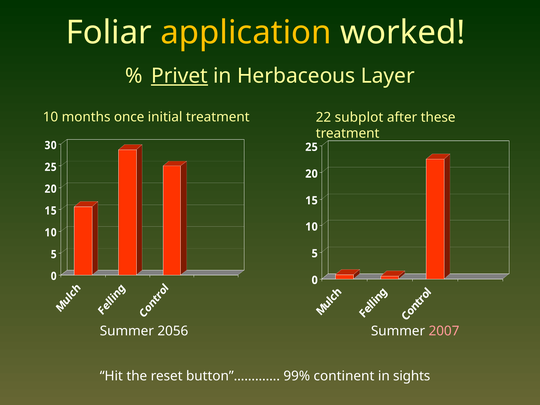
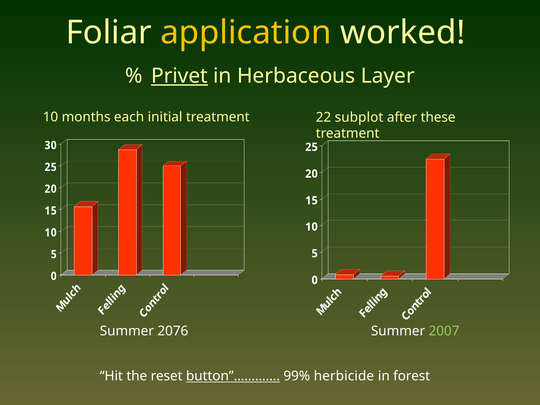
once: once -> each (129, 117)
2056: 2056 -> 2076 (173, 331)
2007 colour: pink -> light green (444, 331)
button”………… underline: none -> present (233, 376)
continent: continent -> herbicide (344, 376)
sights: sights -> forest (412, 376)
